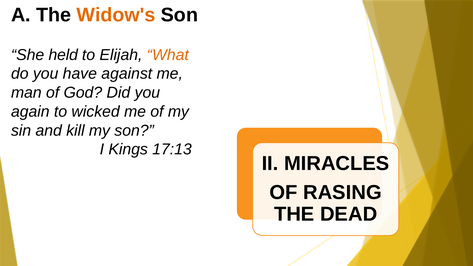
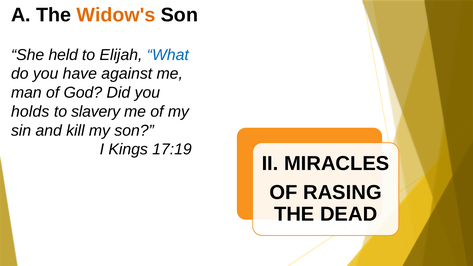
What colour: orange -> blue (168, 55)
again: again -> holds (30, 112)
wicked: wicked -> slavery (96, 112)
17:13: 17:13 -> 17:19 (172, 149)
